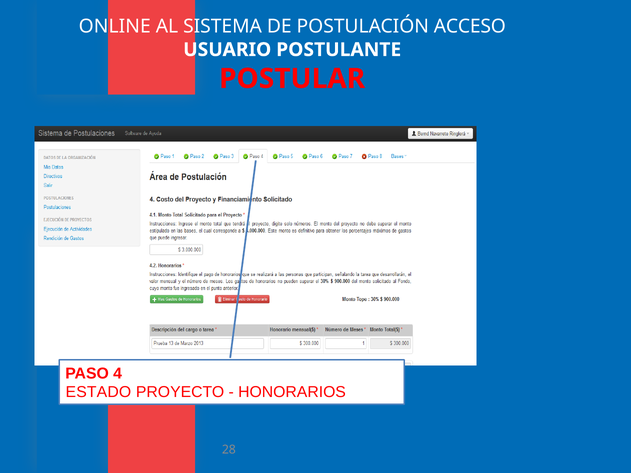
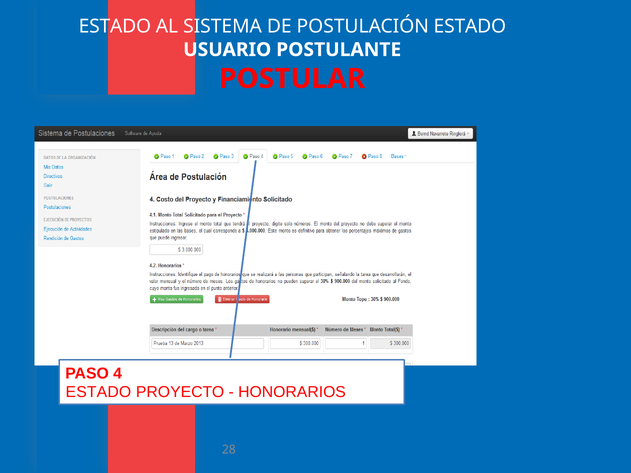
ONLINE: ONLINE -> ESTADO (115, 27)
POSTULACIÓN ACCESO: ACCESO -> ESTADO (470, 27)
